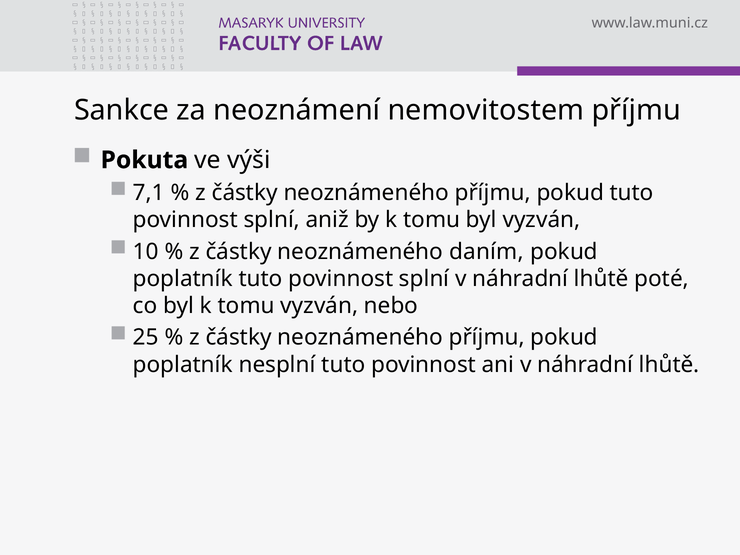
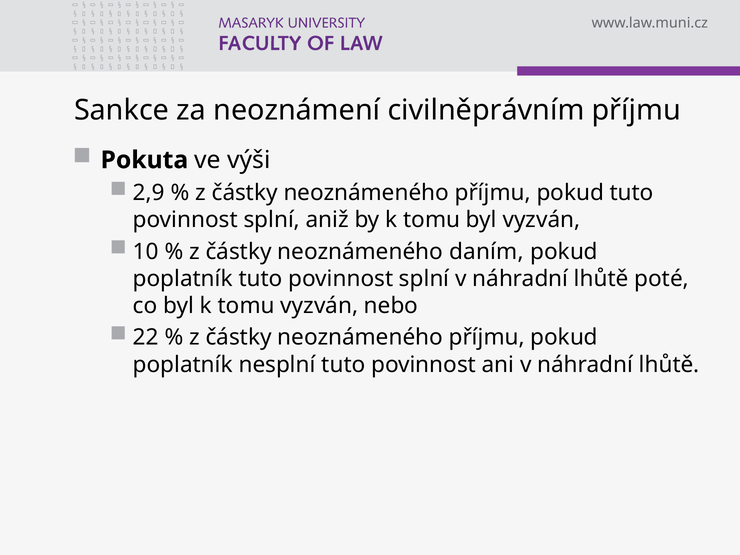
nemovitostem: nemovitostem -> civilněprávním (486, 110)
7,1: 7,1 -> 2,9 (149, 193)
25: 25 -> 22 (146, 337)
